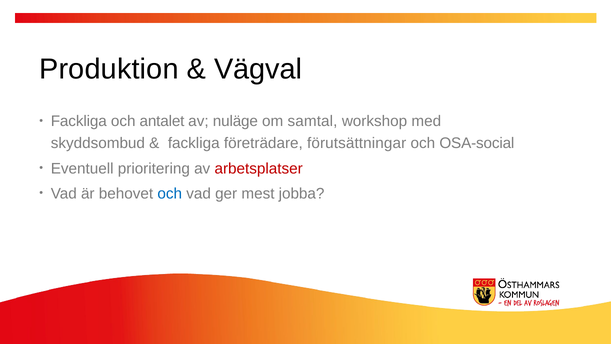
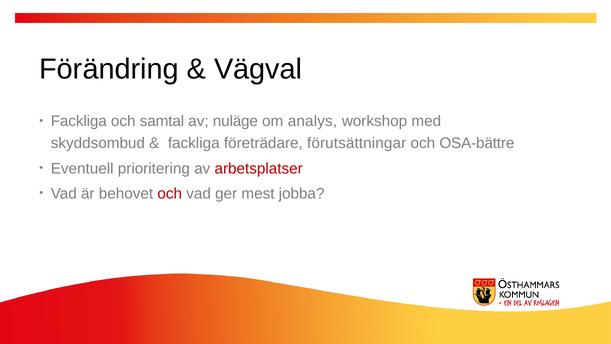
Produktion: Produktion -> Förändring (109, 69)
antalet: antalet -> samtal (162, 121)
samtal: samtal -> analys (312, 121)
OSA-social: OSA-social -> OSA-bättre (477, 143)
och colour: blue -> red (170, 193)
